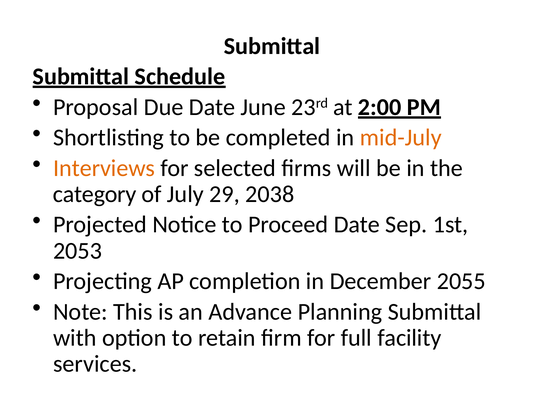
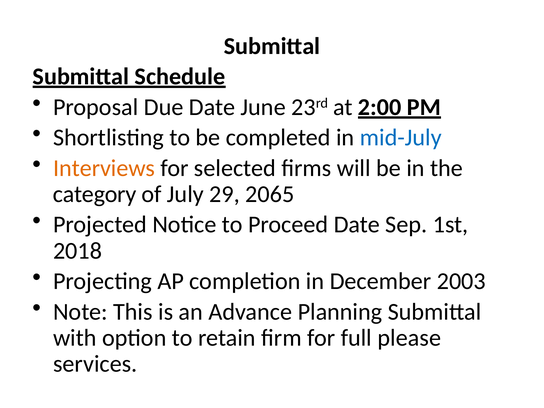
mid-July colour: orange -> blue (401, 138)
2038: 2038 -> 2065 (270, 194)
2053: 2053 -> 2018 (78, 251)
2055: 2055 -> 2003 (461, 281)
facility: facility -> please (409, 338)
